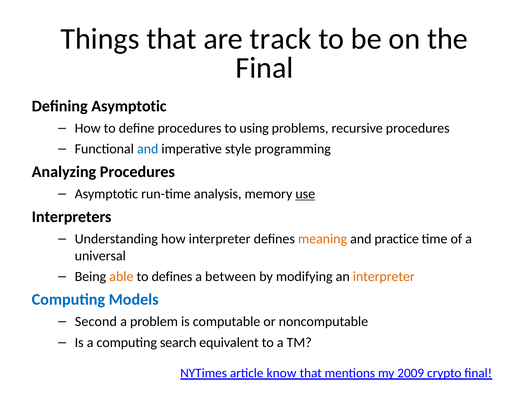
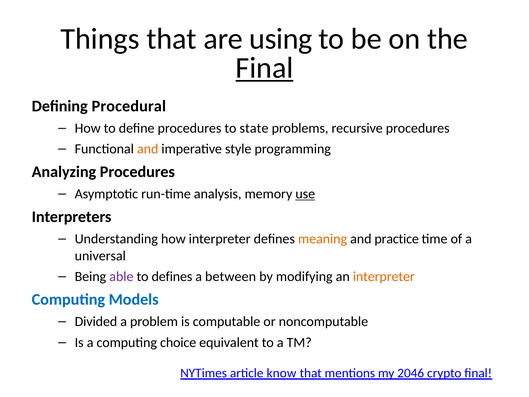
track: track -> using (281, 39)
Final underline: none -> present (264, 68)
Defining Asymptotic: Asymptotic -> Procedural (129, 106)
using: using -> state (254, 128)
and colour: blue -> orange (148, 149)
able colour: orange -> purple (121, 276)
Second: Second -> Divided (96, 321)
search: search -> choice (178, 342)
2009: 2009 -> 2046 (411, 373)
